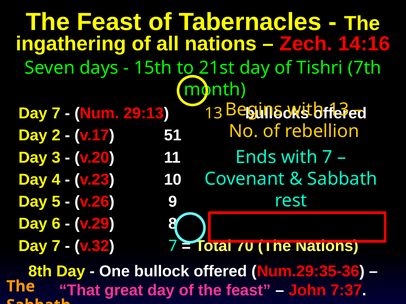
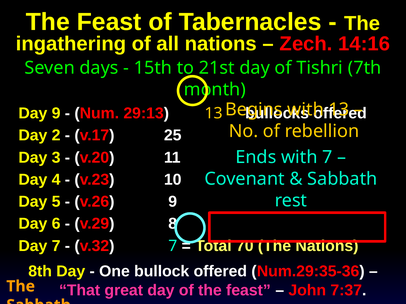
7: 7 -> 9 (56, 113)
51: 51 -> 25 (173, 136)
